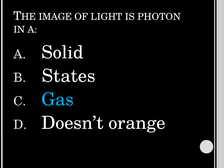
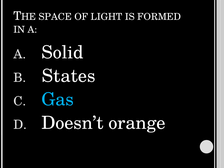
IMAGE: IMAGE -> SPACE (55, 17)
PHOTON: PHOTON -> FORMED (159, 17)
